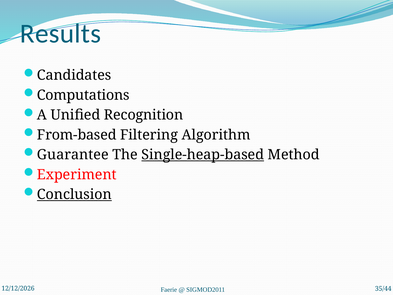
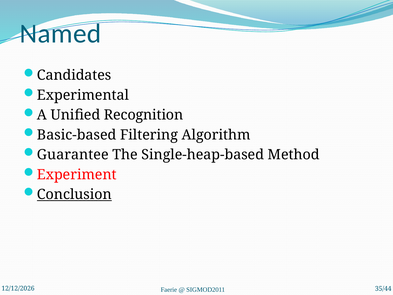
Results: Results -> Named (60, 33)
Computations: Computations -> Experimental (83, 95)
From-based: From-based -> Basic-based (77, 135)
Single-heap-based underline: present -> none (203, 155)
